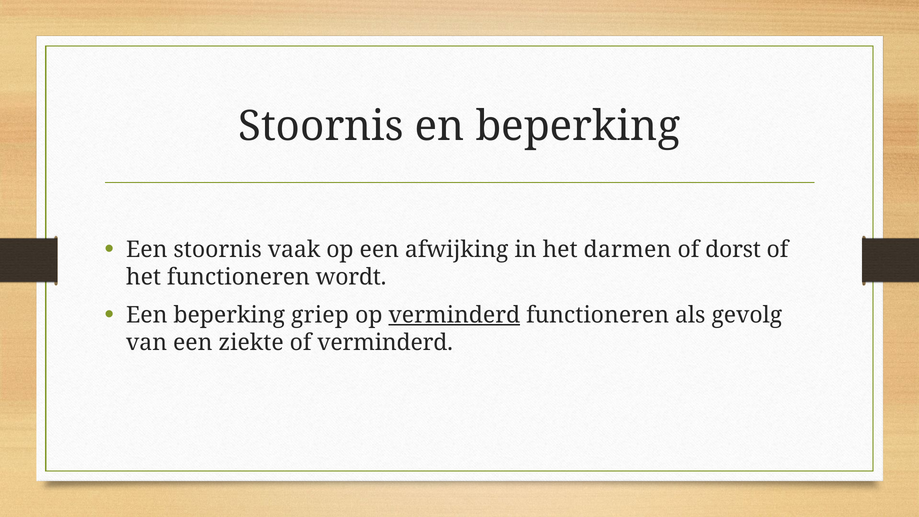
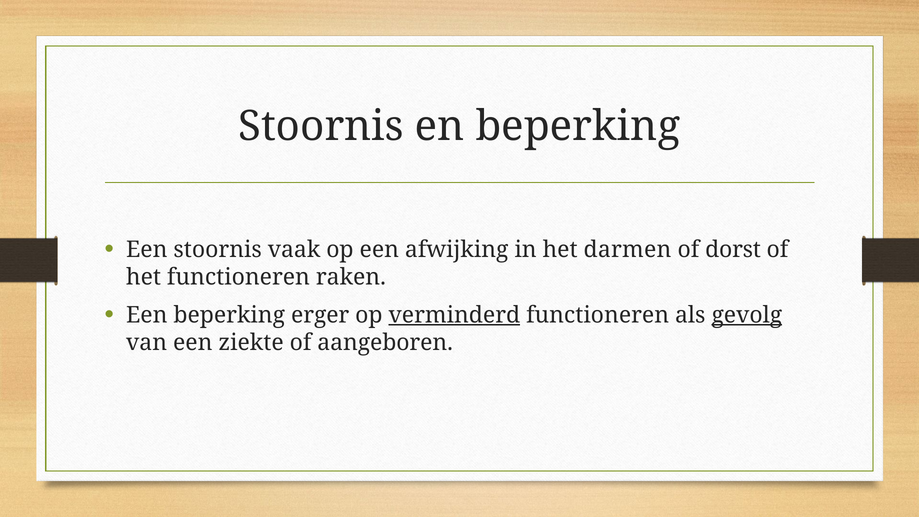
wordt: wordt -> raken (351, 277)
griep: griep -> erger (320, 315)
gevolg underline: none -> present (747, 315)
of verminderd: verminderd -> aangeboren (385, 343)
